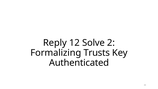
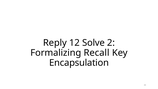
Trusts: Trusts -> Recall (97, 53)
Authenticated: Authenticated -> Encapsulation (79, 63)
